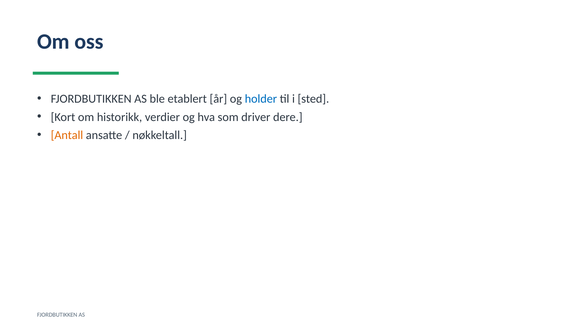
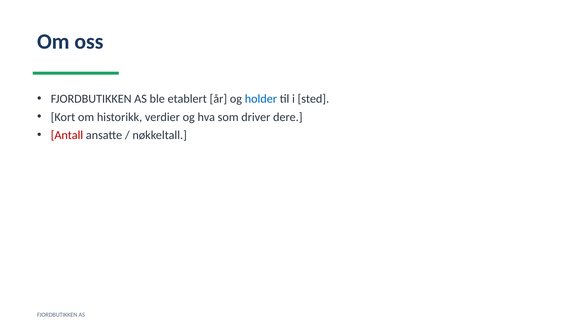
Antall colour: orange -> red (67, 135)
